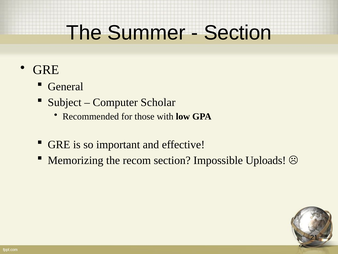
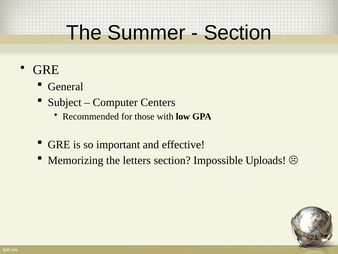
Scholar: Scholar -> Centers (158, 102)
recom: recom -> letters (137, 160)
